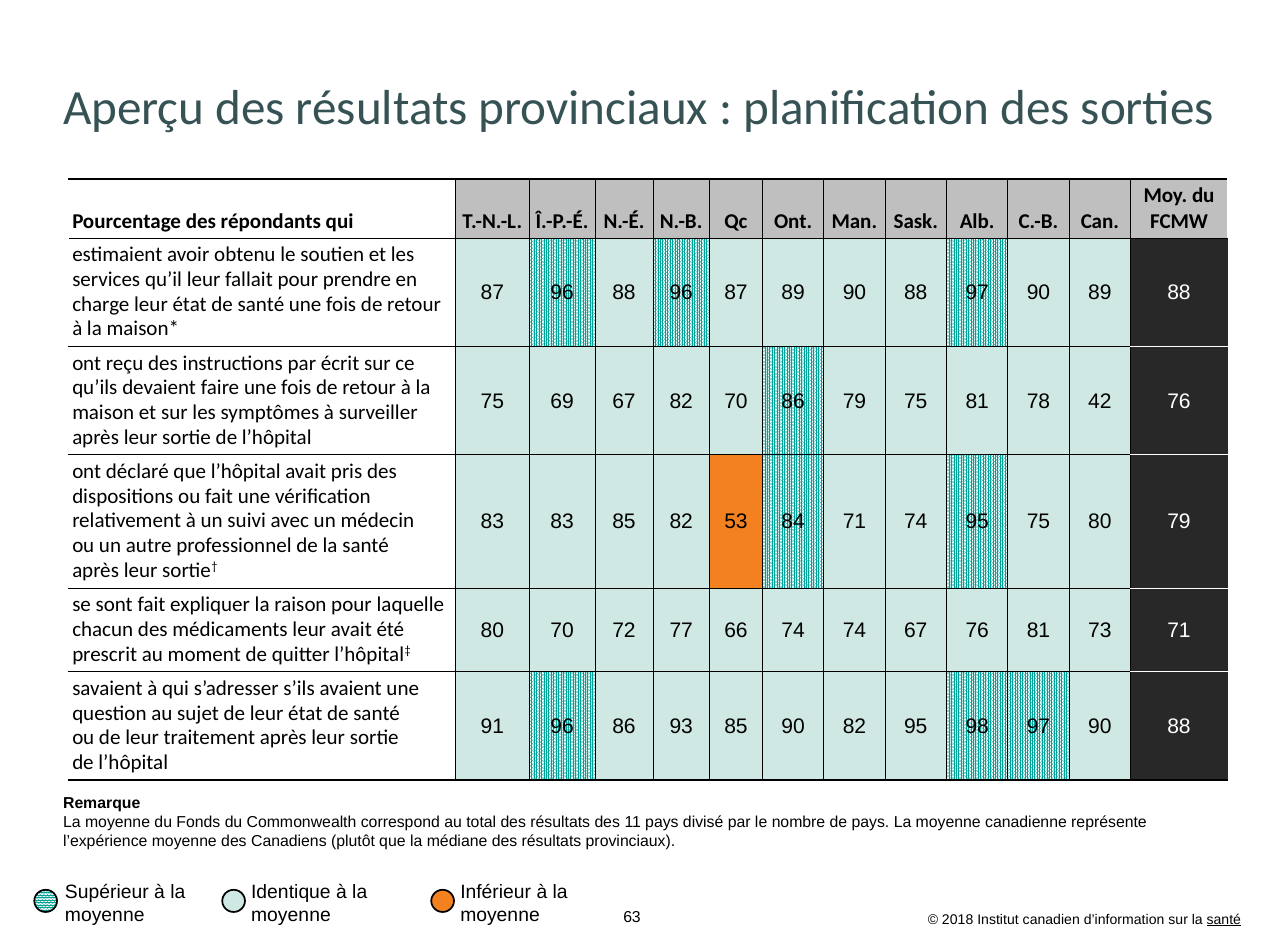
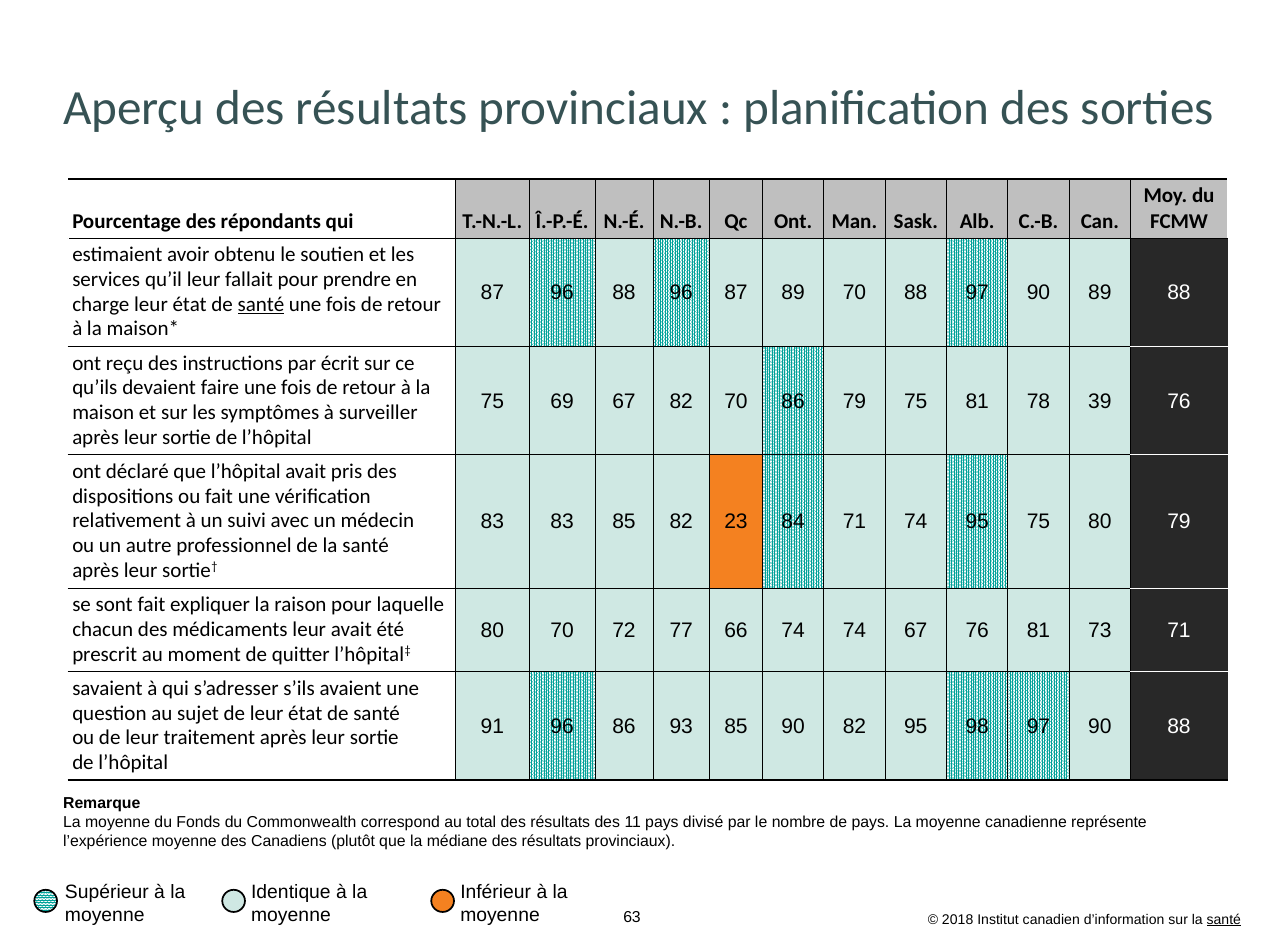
89 90: 90 -> 70 (854, 293)
santé underline: none -> present (261, 304)
42: 42 -> 39 (1100, 401)
53: 53 -> 23 (736, 522)
